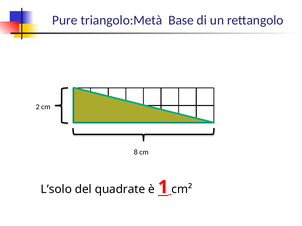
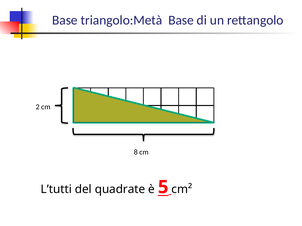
Pure: Pure -> Base (65, 20)
L’solo: L’solo -> L’tutti (56, 190)
1: 1 -> 5 (163, 187)
